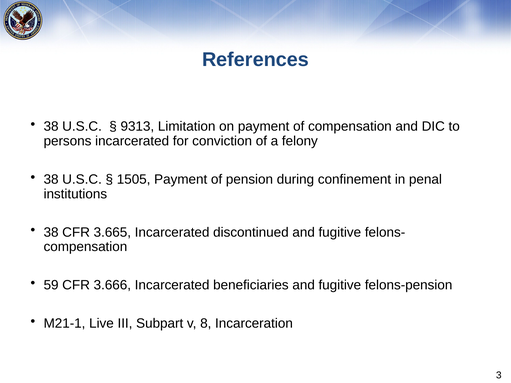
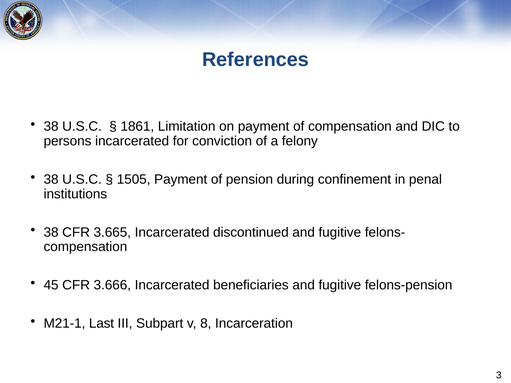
9313: 9313 -> 1861 (137, 127)
59: 59 -> 45 (51, 285)
Live: Live -> Last (102, 324)
